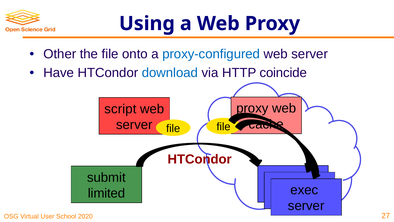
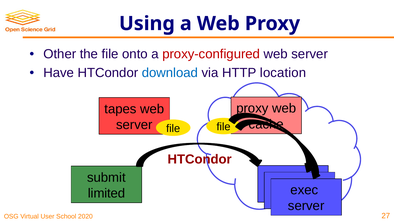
proxy-configured colour: blue -> red (211, 54)
coincide: coincide -> location (283, 73)
script: script -> tapes (120, 109)
